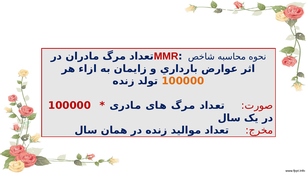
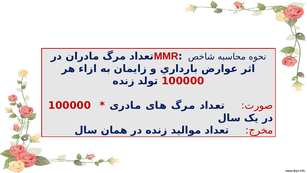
100000 colour: orange -> red (183, 81)
